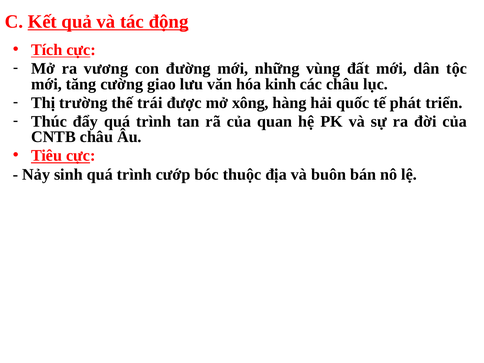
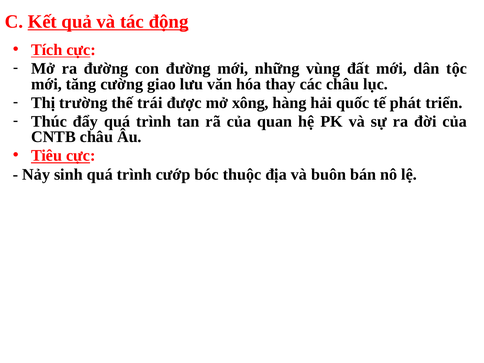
ra vương: vương -> đường (106, 69)
kinh: kinh -> thay (281, 84)
